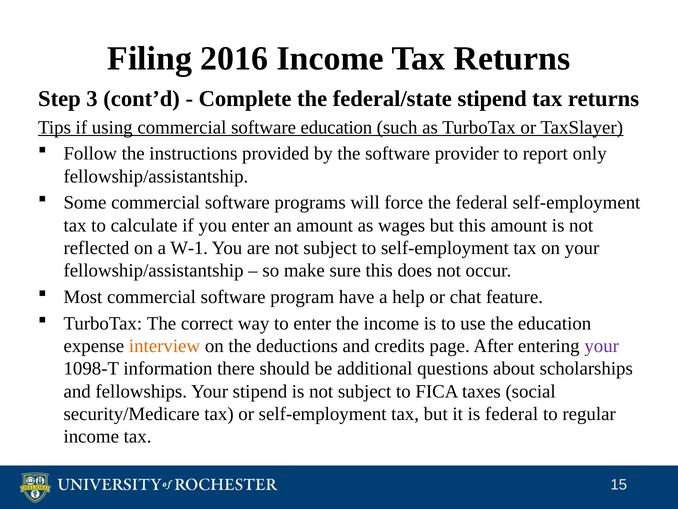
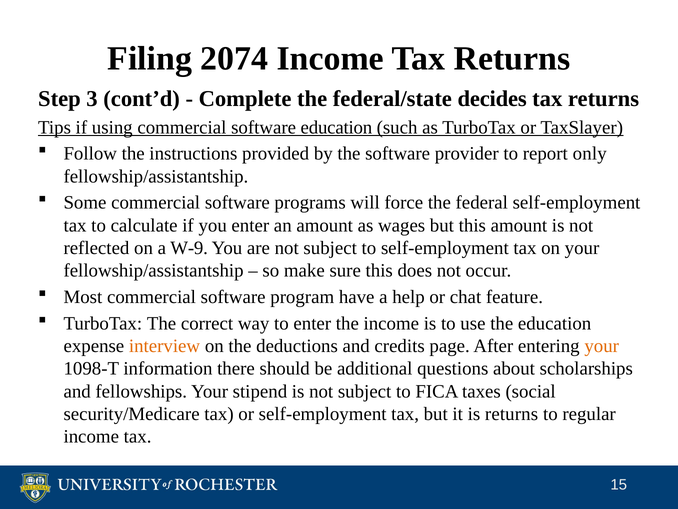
2016: 2016 -> 2074 (234, 59)
federal/state stipend: stipend -> decides (492, 99)
W-1: W-1 -> W-9 (189, 248)
your colour: purple -> orange (602, 346)
is federal: federal -> returns (512, 414)
